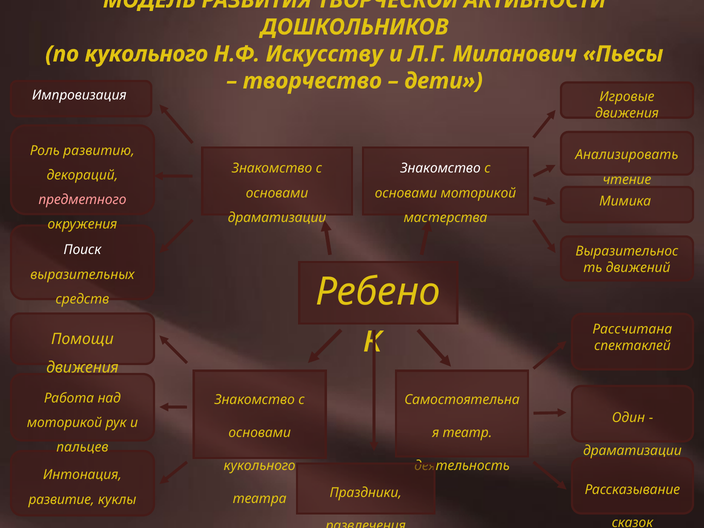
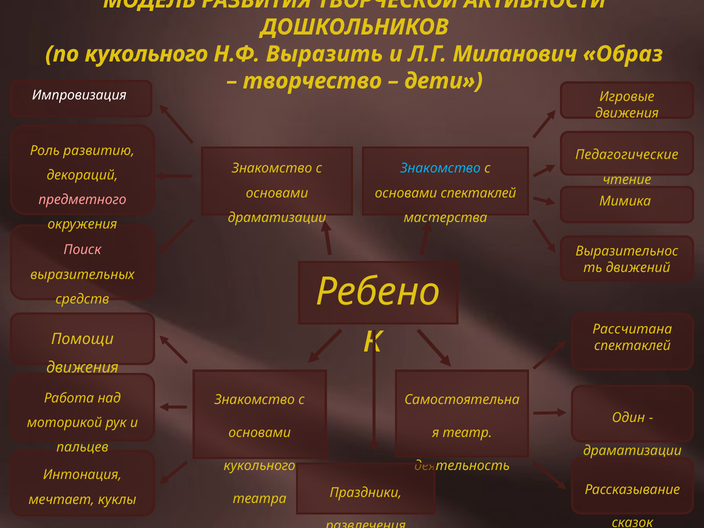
Искусству: Искусству -> Выразить (324, 54)
Пьесы: Пьесы -> Образ (623, 54)
Анализировать: Анализировать -> Педагогические (627, 155)
Знакомство colour: white -> light blue (441, 168)
основами моторикой: моторикой -> спектаклей (478, 193)
Поиск colour: white -> pink (82, 250)
развитие: развитие -> мечтает (62, 500)
